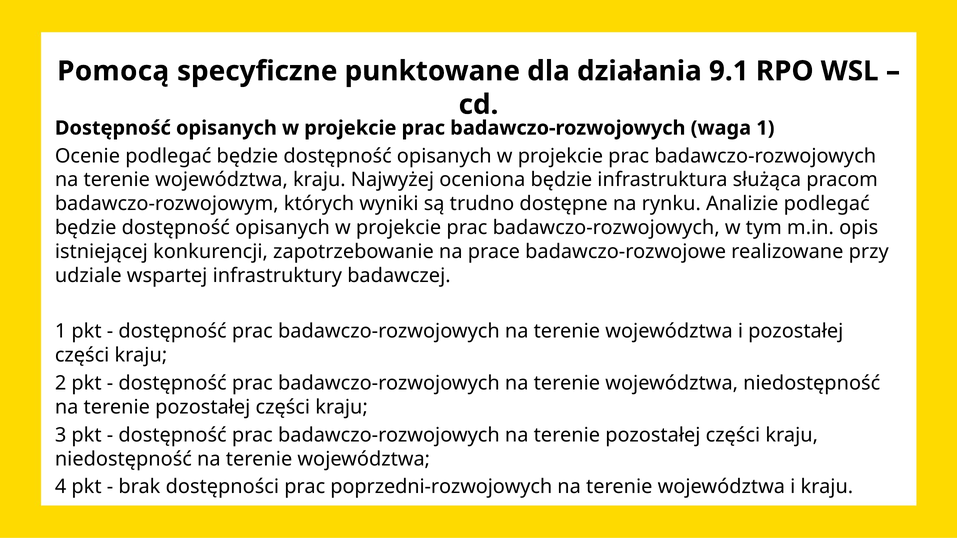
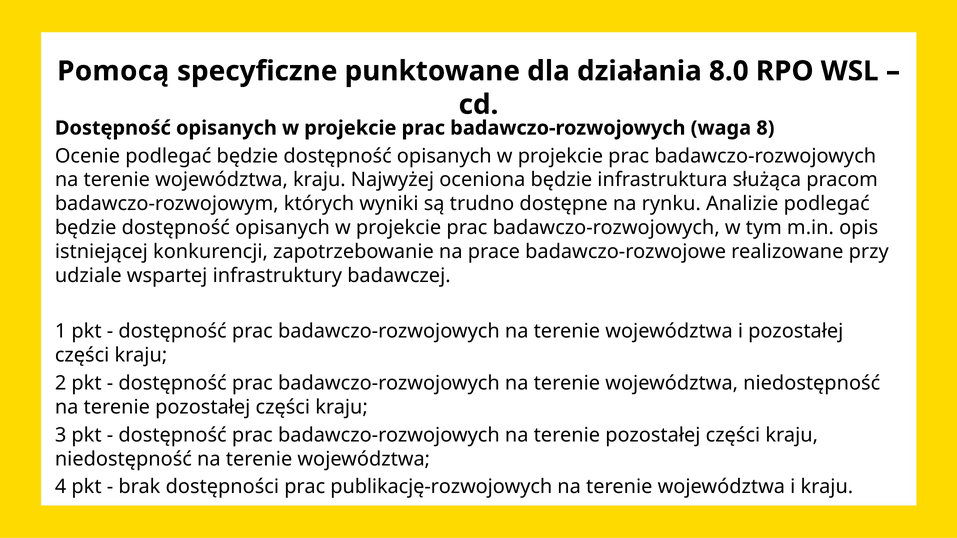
9.1: 9.1 -> 8.0 (729, 71)
waga 1: 1 -> 8 (765, 128)
poprzedni-rozwojowych: poprzedni-rozwojowych -> publikację-rozwojowych (441, 487)
